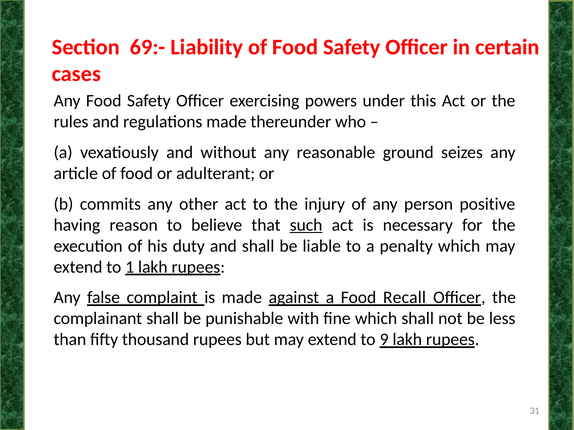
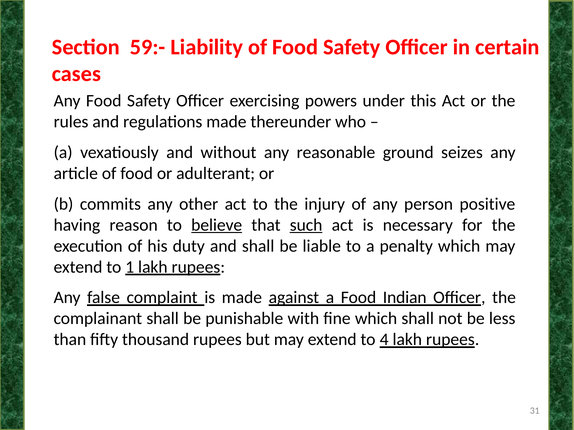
69:-: 69:- -> 59:- (148, 47)
believe underline: none -> present (217, 225)
Recall: Recall -> Indian (405, 298)
9: 9 -> 4 (384, 340)
